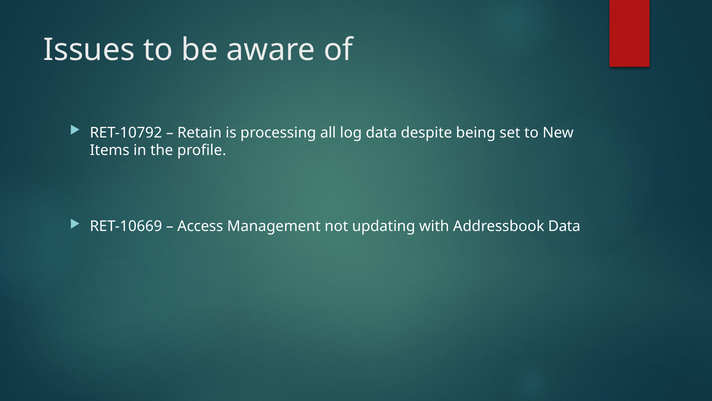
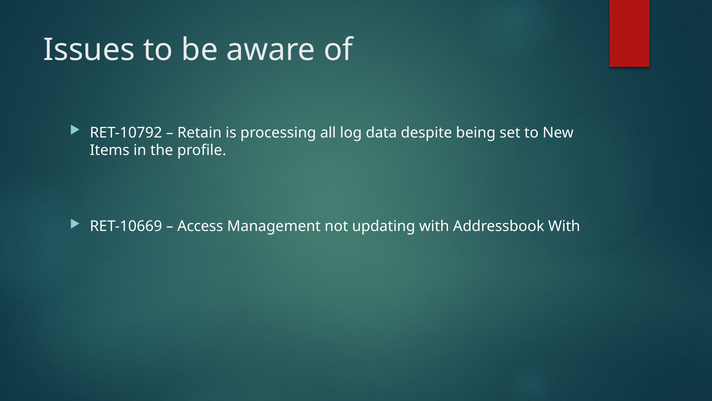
Addressbook Data: Data -> With (564, 226)
